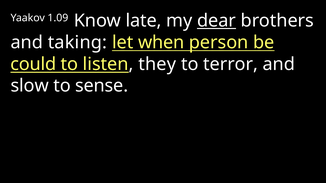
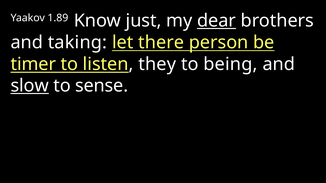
1.09: 1.09 -> 1.89 (58, 18)
late: late -> just (144, 21)
when: when -> there (161, 43)
could: could -> timer (33, 64)
terror: terror -> being (230, 64)
slow underline: none -> present (30, 86)
